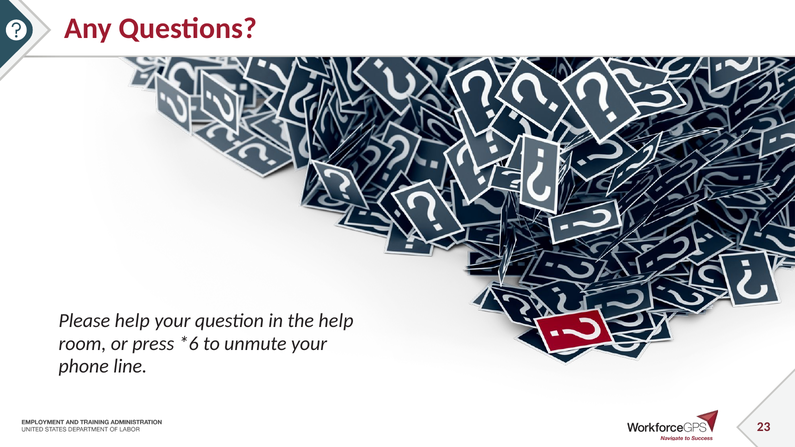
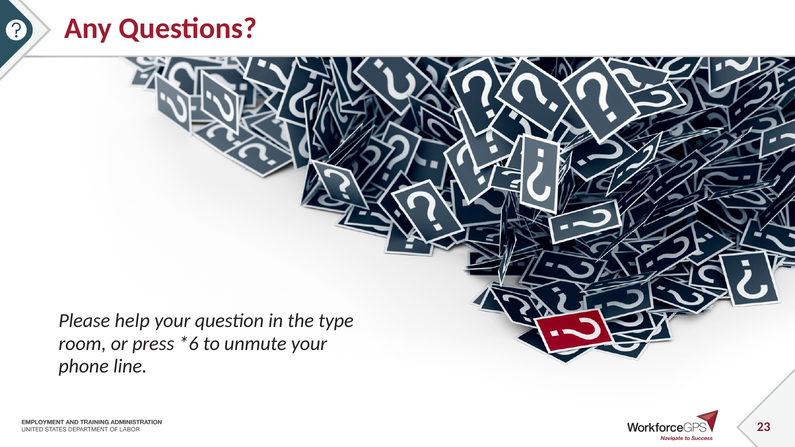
the help: help -> type (336, 321)
